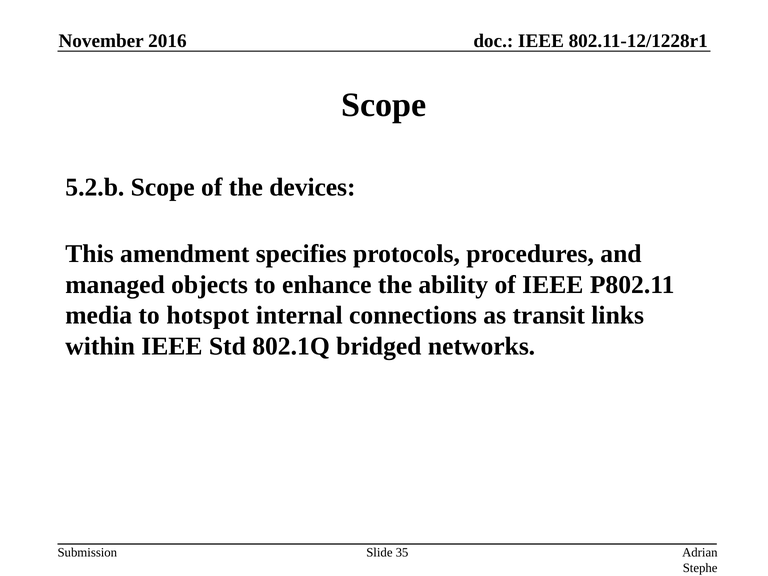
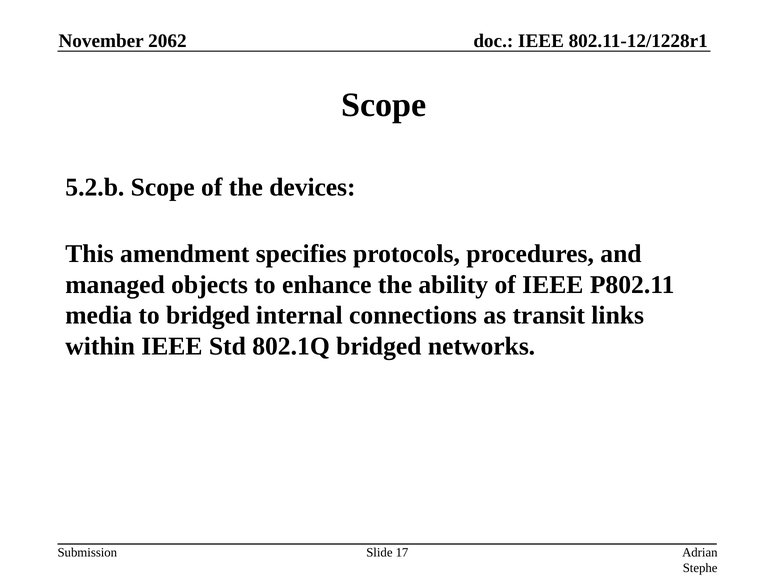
2016: 2016 -> 2062 (167, 41)
to hotspot: hotspot -> bridged (208, 315)
35: 35 -> 17 (402, 552)
